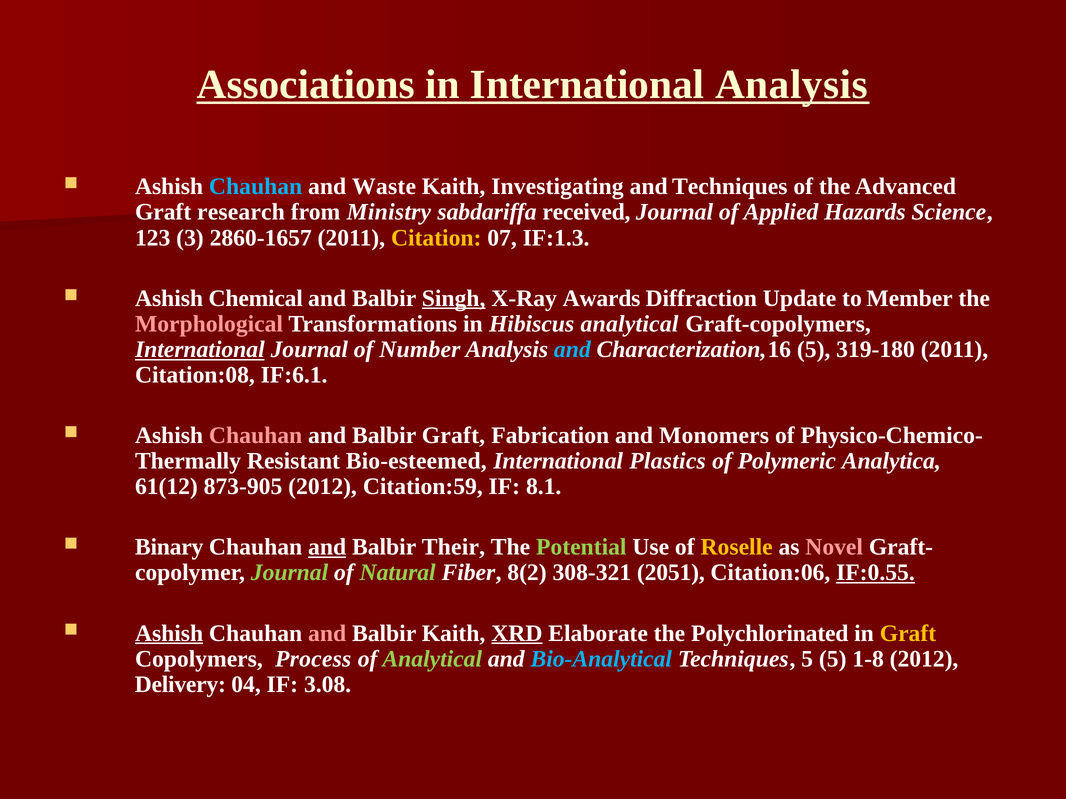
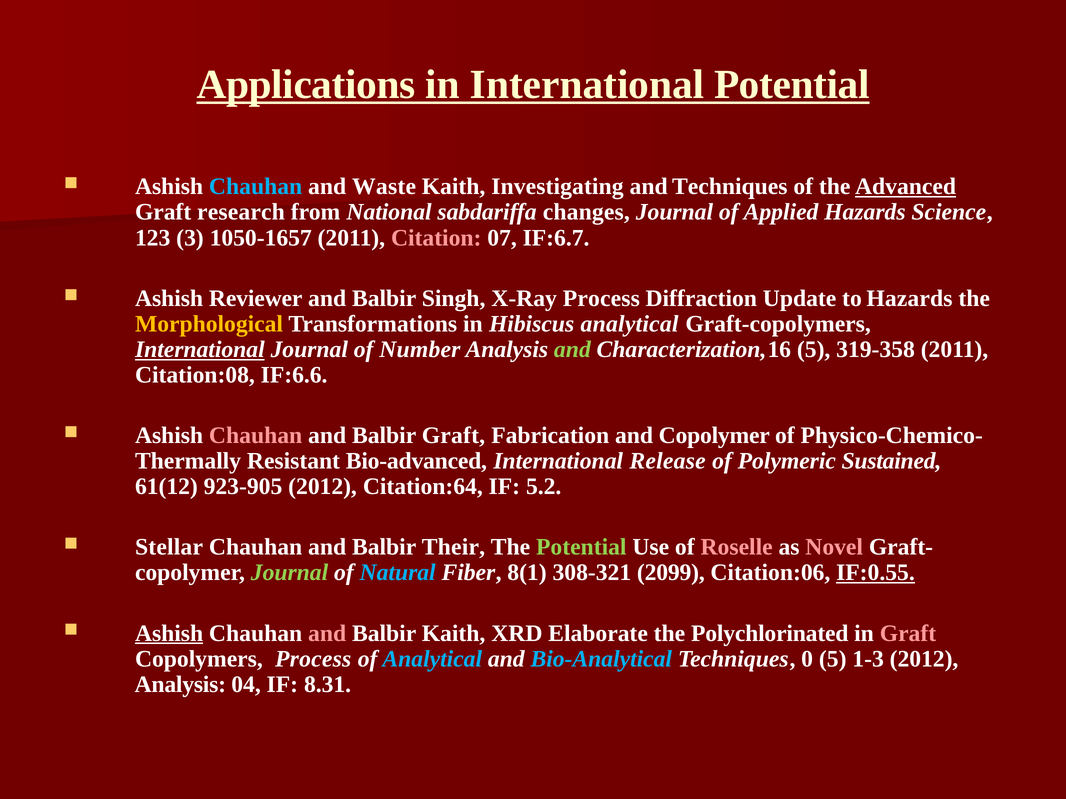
Associations: Associations -> Applications (306, 85)
International Analysis: Analysis -> Potential (792, 85)
Advanced underline: none -> present (906, 187)
Ministry: Ministry -> National (389, 212)
received: received -> changes (586, 212)
2860-1657: 2860-1657 -> 1050-1657 (261, 238)
Citation colour: yellow -> pink (436, 238)
IF:1.3: IF:1.3 -> IF:6.7 (556, 238)
Chemical: Chemical -> Reviewer (256, 298)
Singh underline: present -> none (454, 298)
X-Ray Awards: Awards -> Process (601, 298)
to Member: Member -> Hazards (909, 298)
Morphological colour: pink -> yellow (209, 324)
and colour: light blue -> light green (572, 350)
319-180: 319-180 -> 319-358 (876, 350)
IF:6.1: IF:6.1 -> IF:6.6 (294, 375)
and Monomers: Monomers -> Copolymer (714, 436)
Bio-esteemed: Bio-esteemed -> Bio-advanced (416, 461)
Plastics: Plastics -> Release (668, 461)
Analytica: Analytica -> Sustained (891, 461)
873-905: 873-905 -> 923-905 (243, 487)
Citation:59: Citation:59 -> Citation:64 (423, 487)
8.1: 8.1 -> 5.2 (544, 487)
Binary: Binary -> Stellar (169, 547)
and underline: present -> none (327, 547)
Roselle colour: yellow -> pink (737, 547)
Natural colour: light green -> light blue (398, 573)
8(2: 8(2 -> 8(1 (527, 573)
2051: 2051 -> 2099 (671, 573)
XRD underline: present -> none (517, 634)
Graft colour: yellow -> pink (908, 634)
Analytical colour: light green -> light blue (432, 659)
Techniques 5: 5 -> 0 (807, 659)
1-8: 1-8 -> 1-3 (868, 659)
Delivery: Delivery -> Analysis (180, 685)
3.08: 3.08 -> 8.31 (328, 685)
